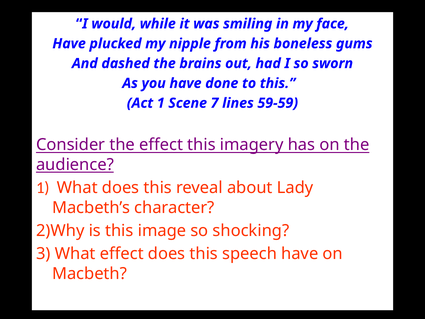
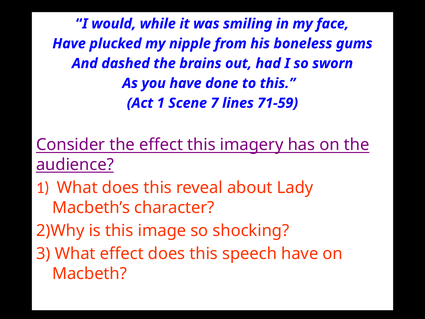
59-59: 59-59 -> 71-59 (278, 103)
